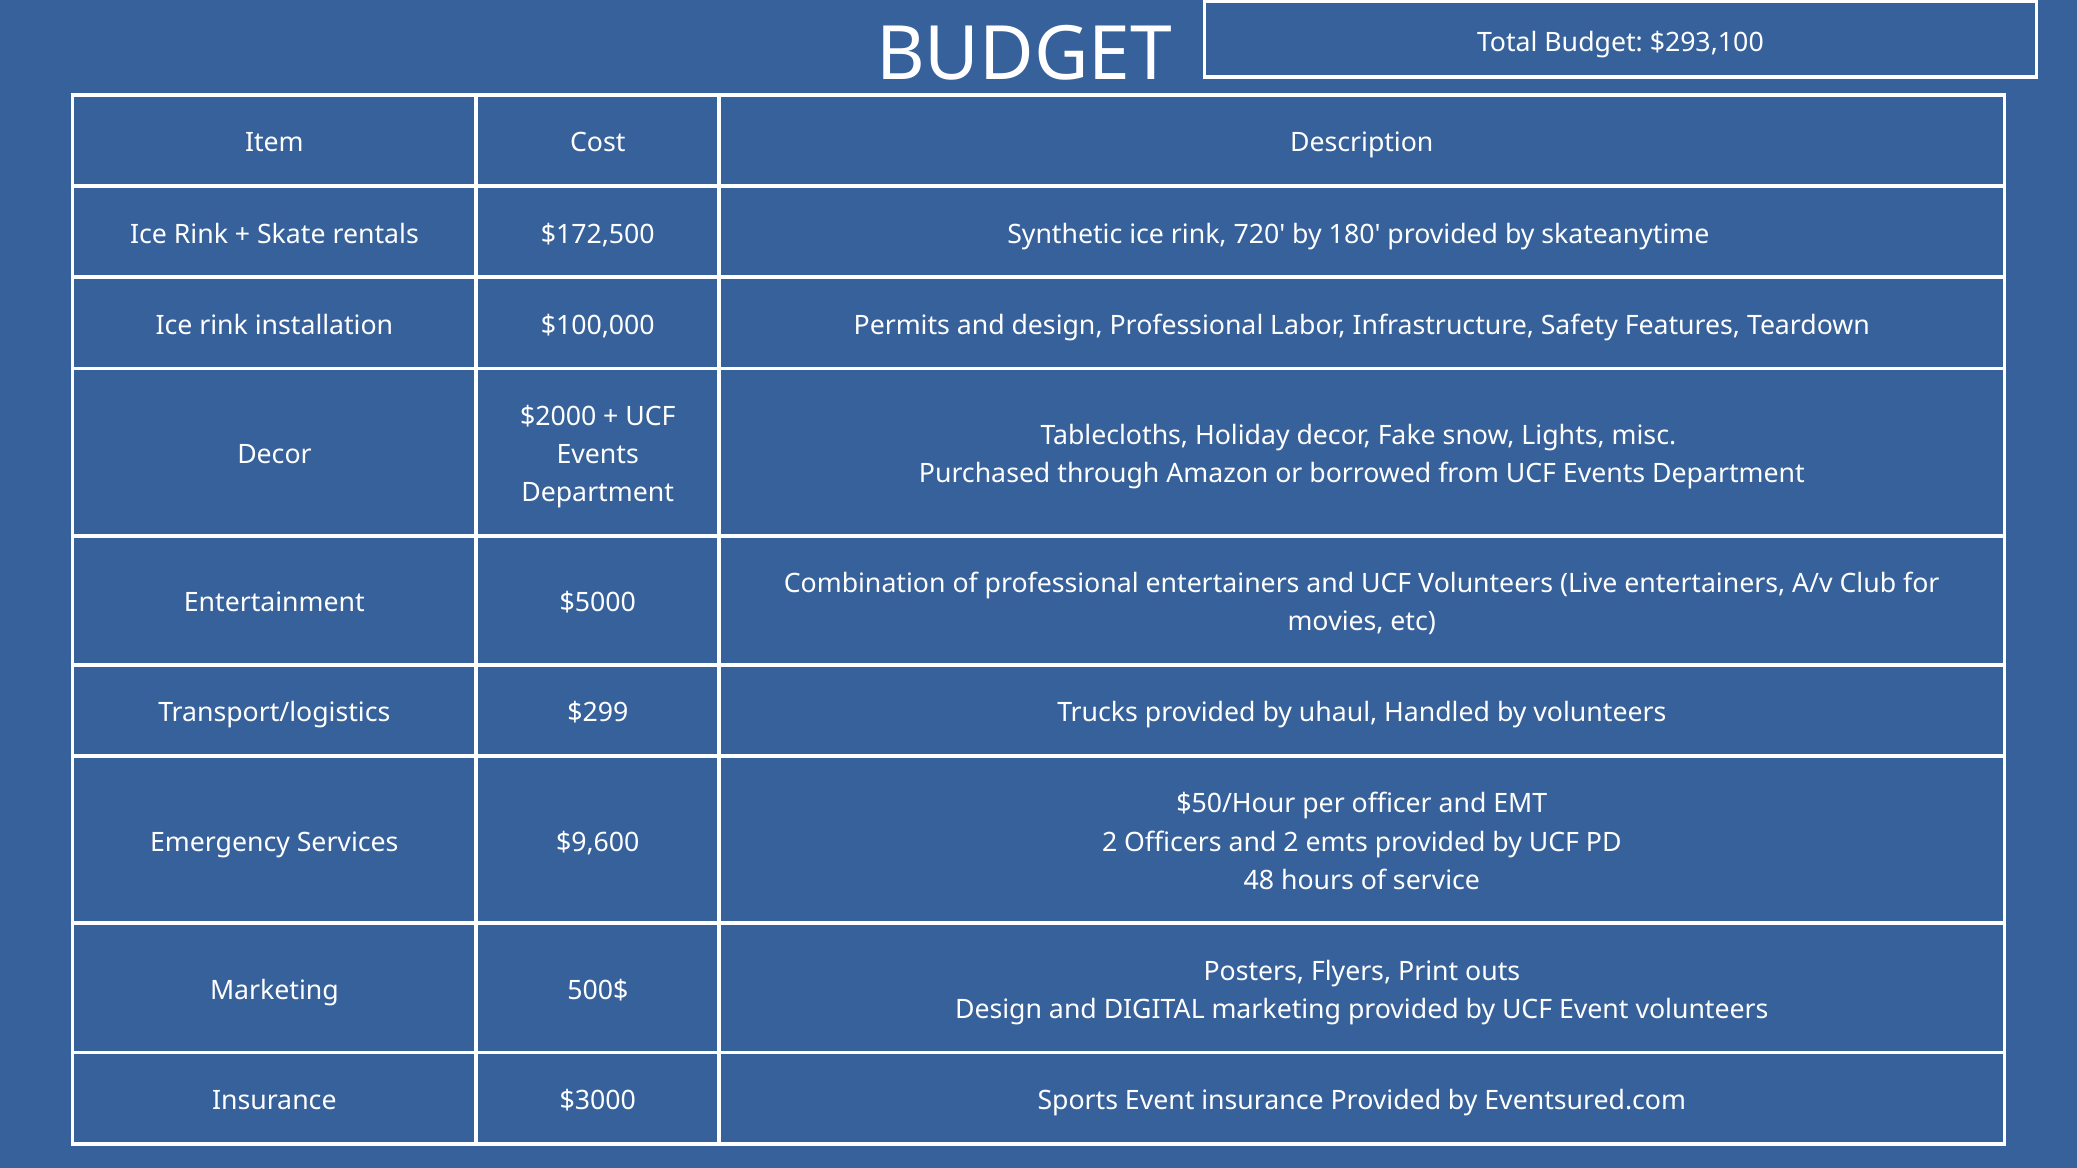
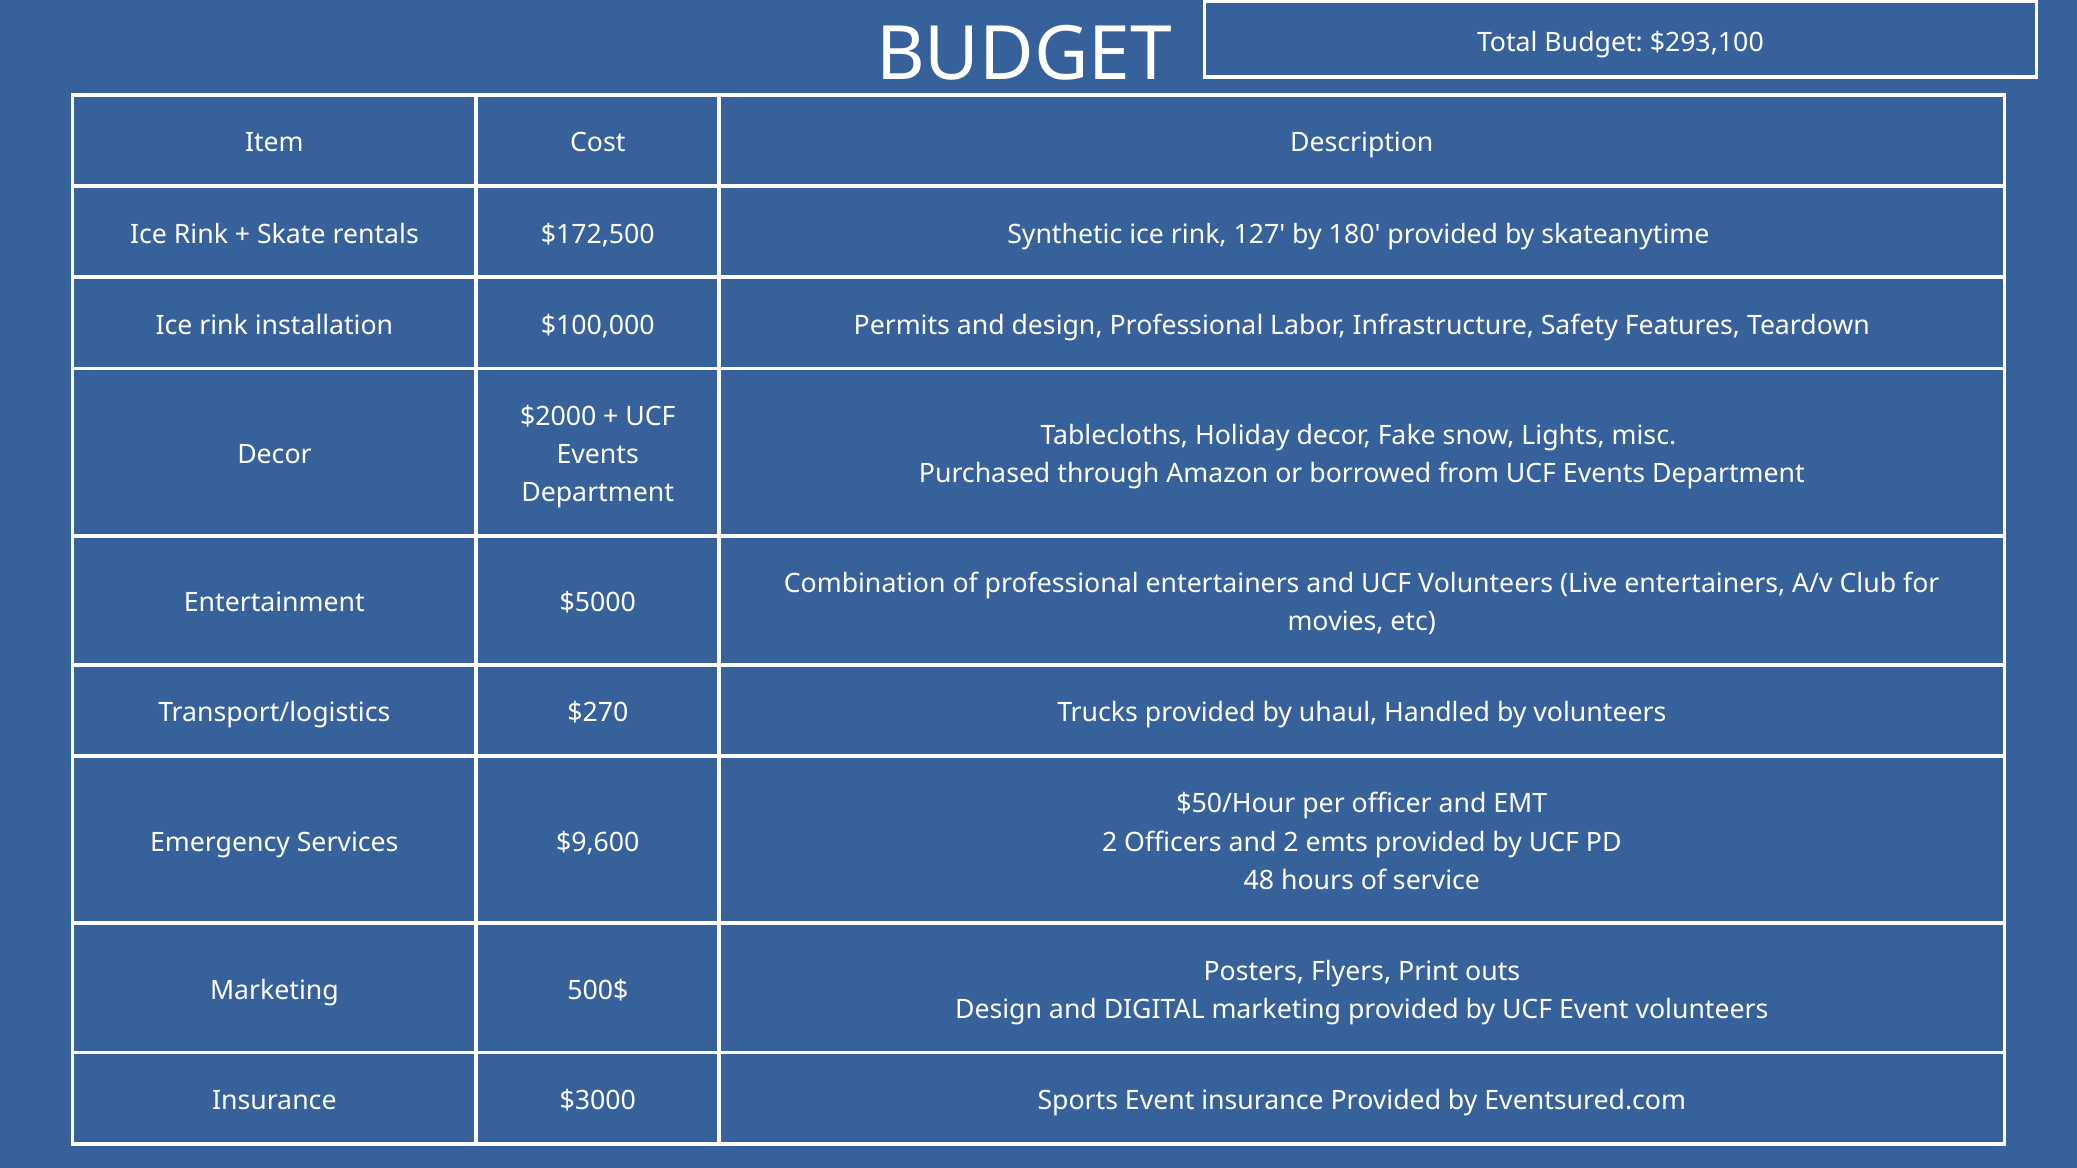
720: 720 -> 127 (1259, 234)
$299: $299 -> $270 (598, 713)
